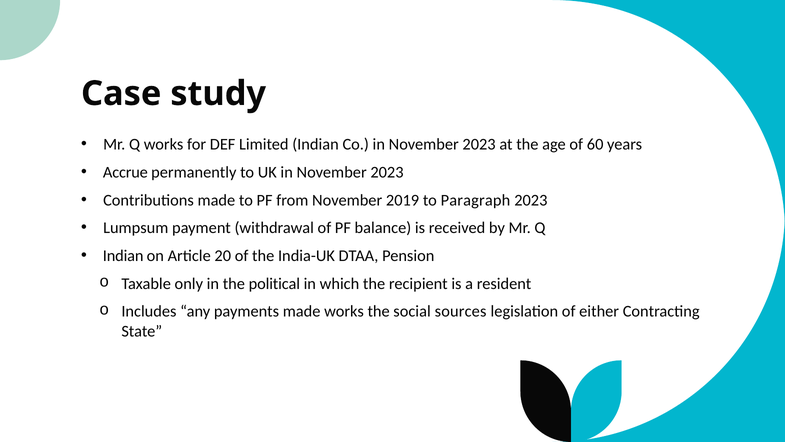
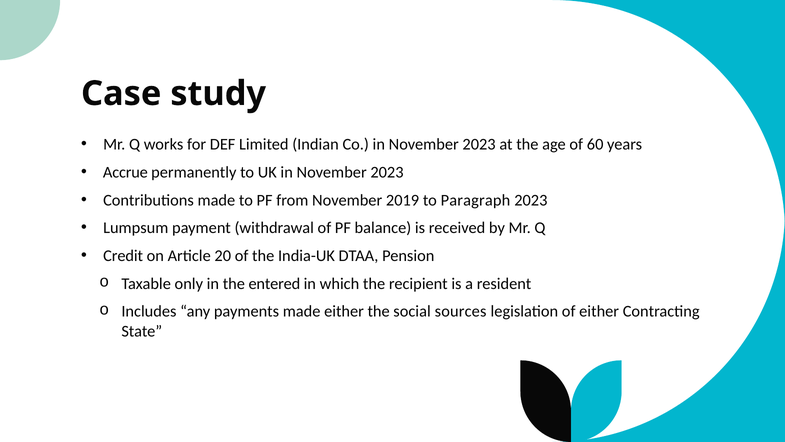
Indian: Indian -> Credit (123, 256)
political: political -> entered (274, 283)
made works: works -> either (344, 311)
